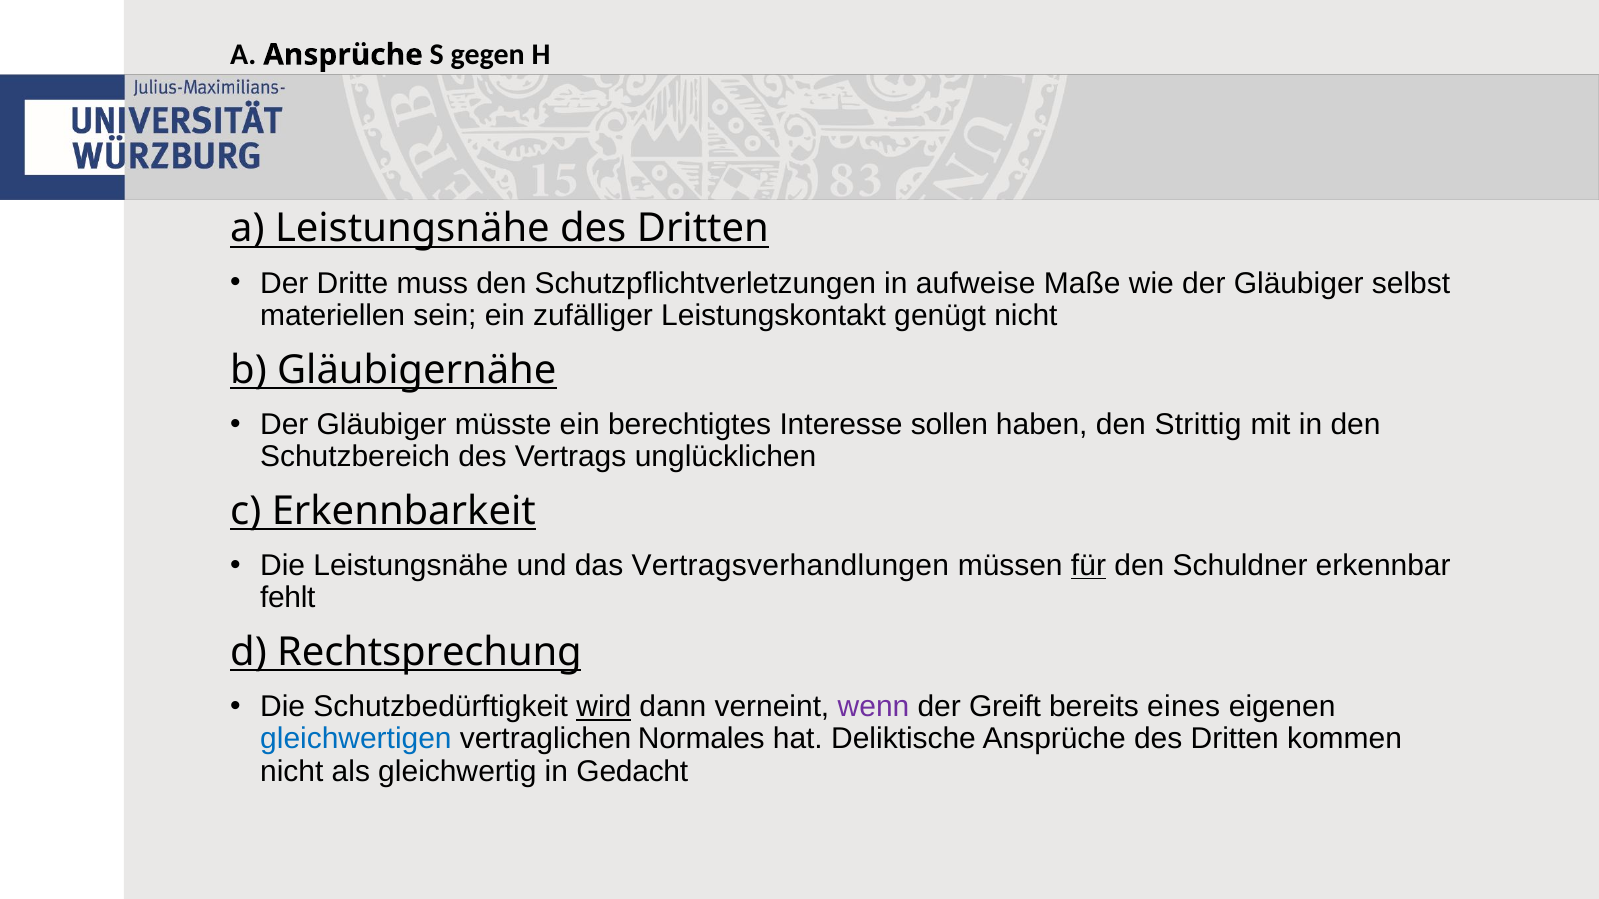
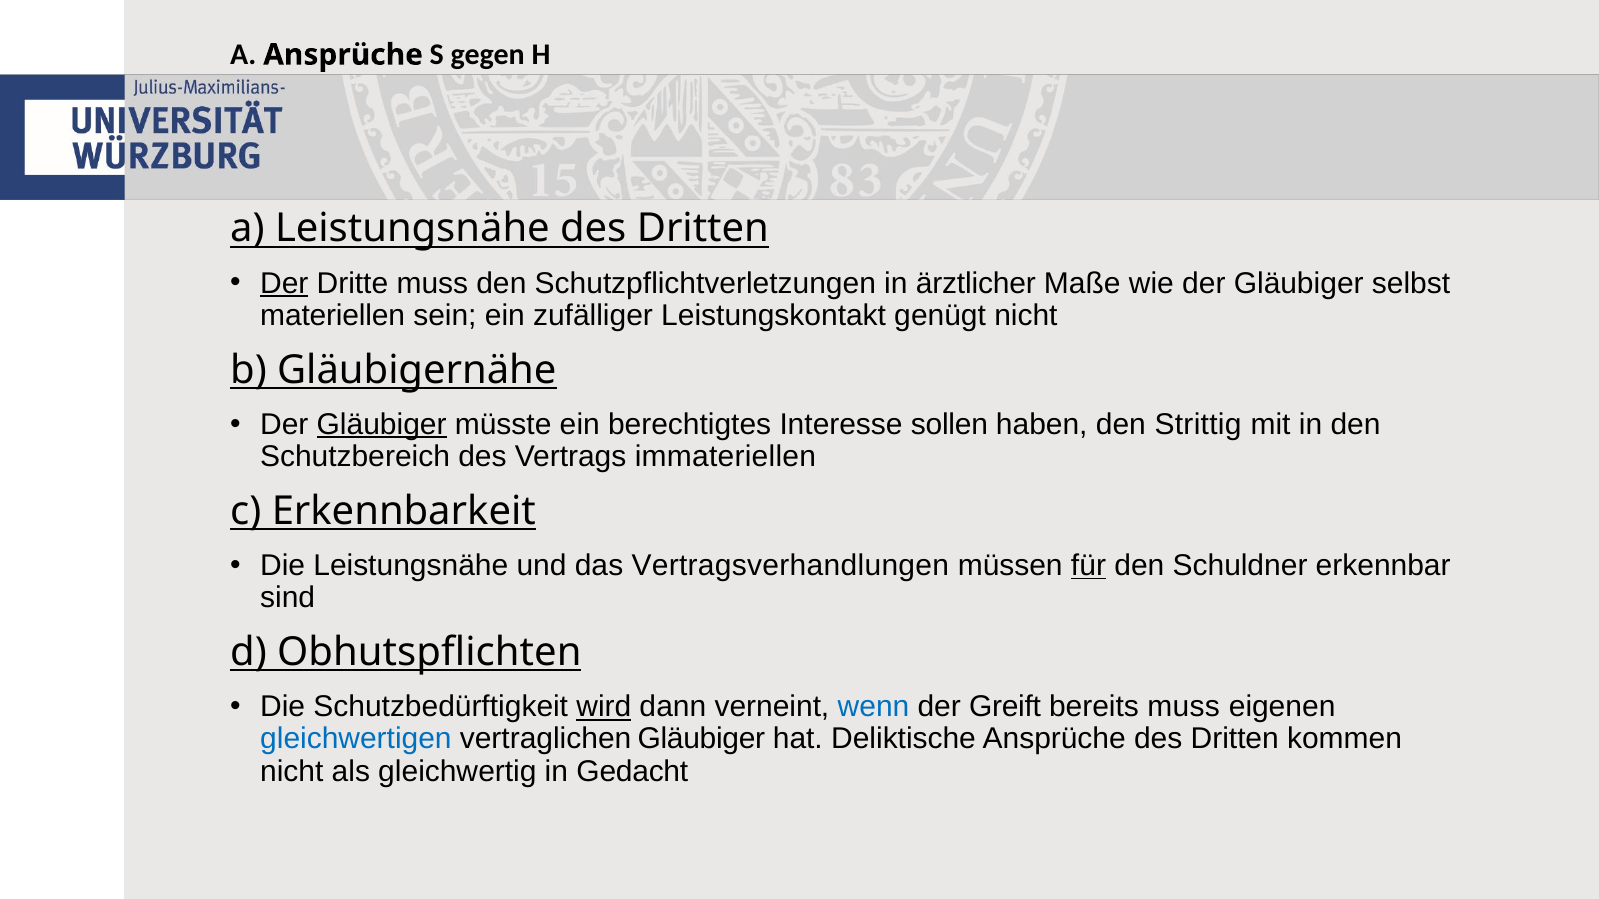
Der underline: none -> present (284, 283)
aufweise: aufweise -> ärztlicher (976, 283)
Gläubiger underline: none -> present (382, 425)
unglücklichen: unglücklichen -> immateriellen (725, 457)
fehlt: fehlt -> sind (288, 598)
Rechtsprechung: Rechtsprechung -> Obhutspflichten (429, 653)
wenn colour: purple -> blue (874, 707)
bereits eines: eines -> muss (1184, 707)
vertraglichen Normales: Normales -> Gläubiger (701, 739)
